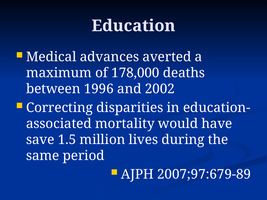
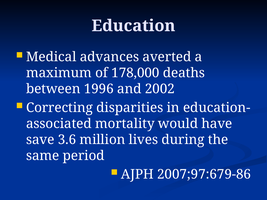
1.5: 1.5 -> 3.6 (67, 140)
2007;97:679-89: 2007;97:679-89 -> 2007;97:679-86 (204, 174)
